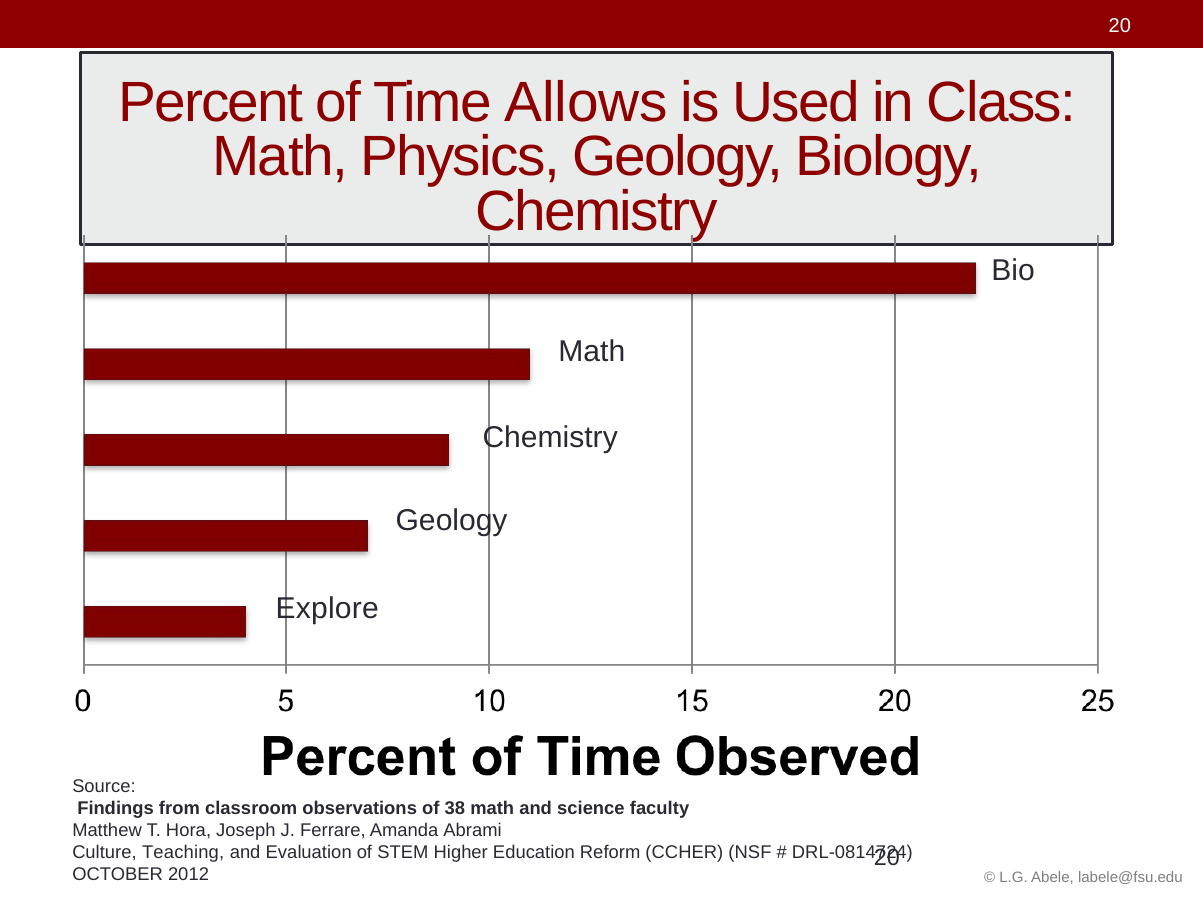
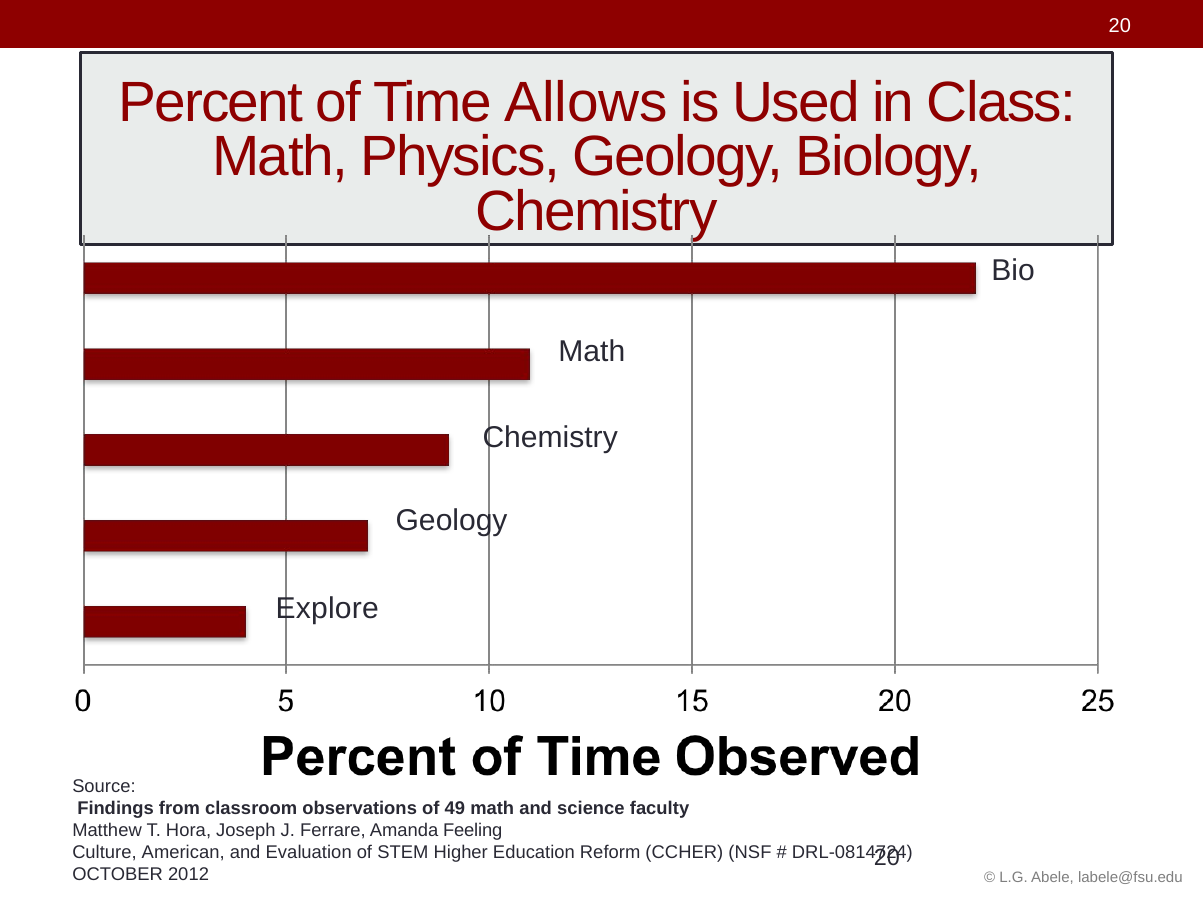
38: 38 -> 49 (455, 809)
Abrami: Abrami -> Feeling (473, 831)
Teaching: Teaching -> American (183, 853)
